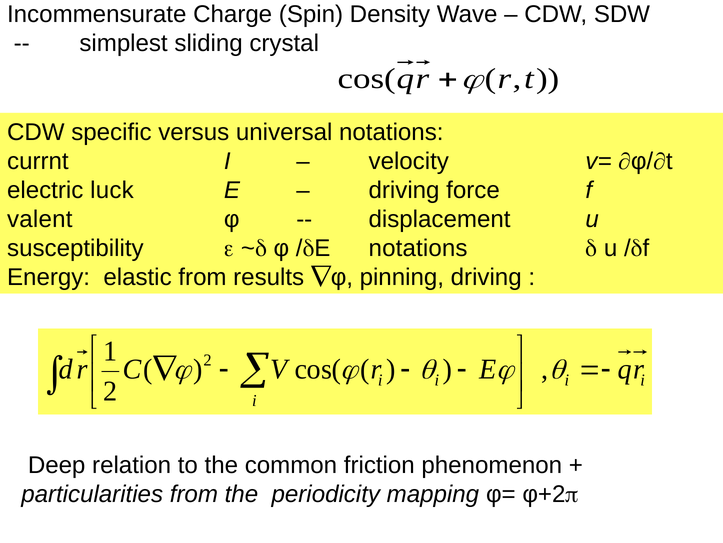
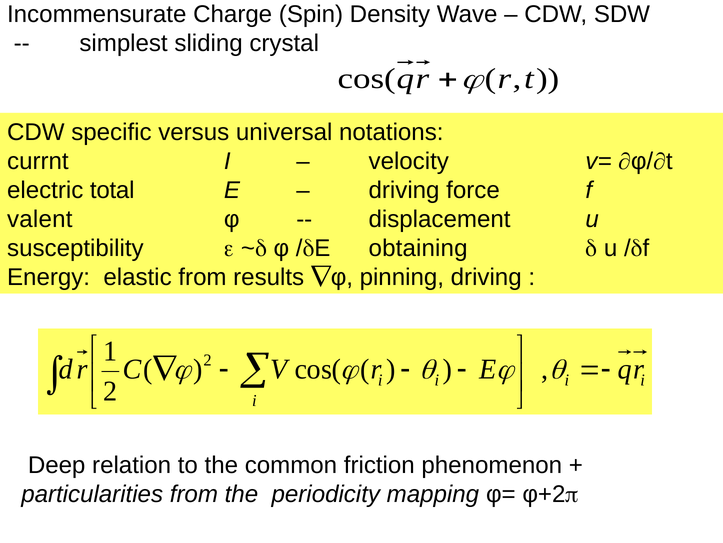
luck: luck -> total (112, 190)
E notations: notations -> obtaining (418, 248)
